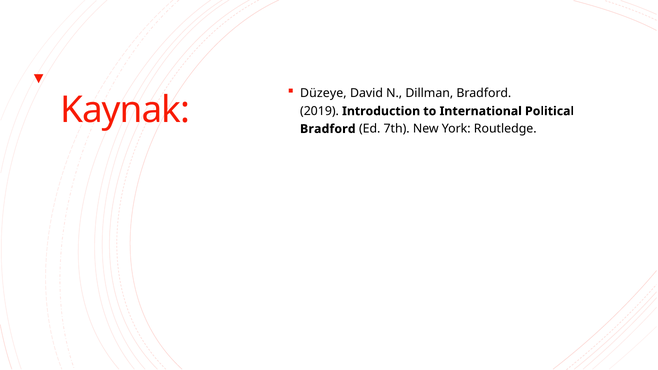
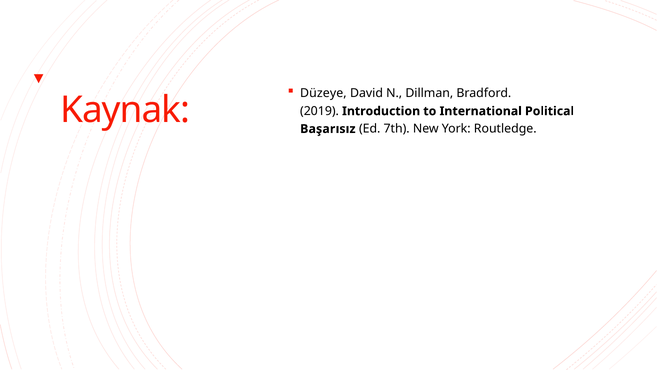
Bradford: Bradford -> Başarısız (328, 129)
